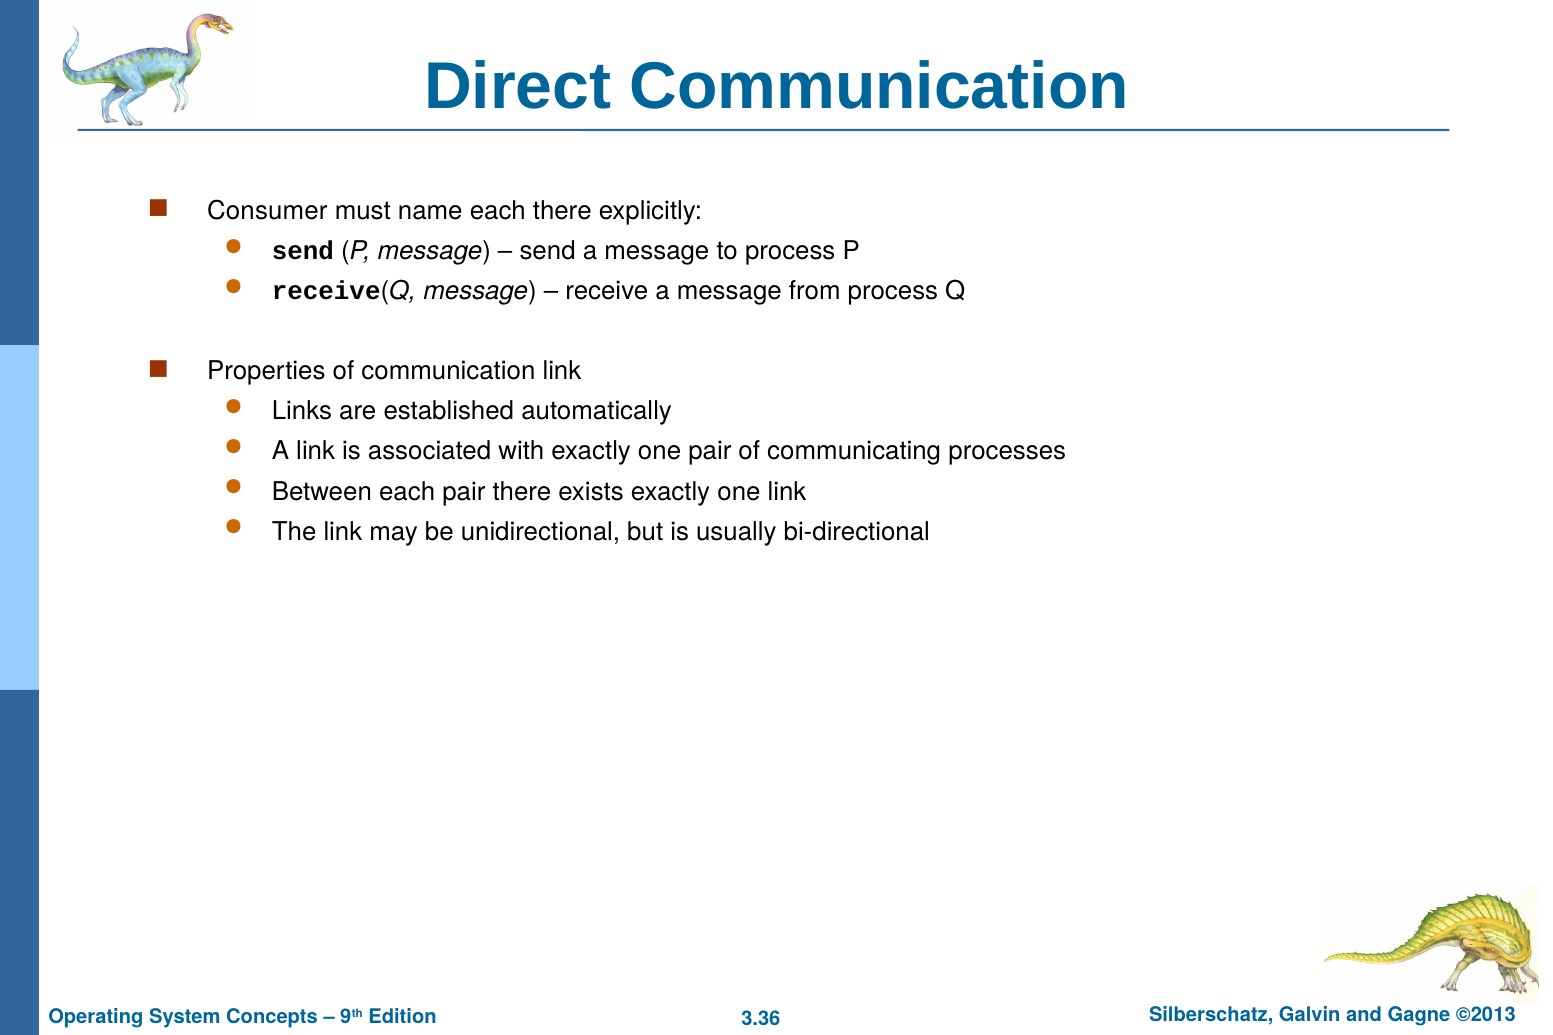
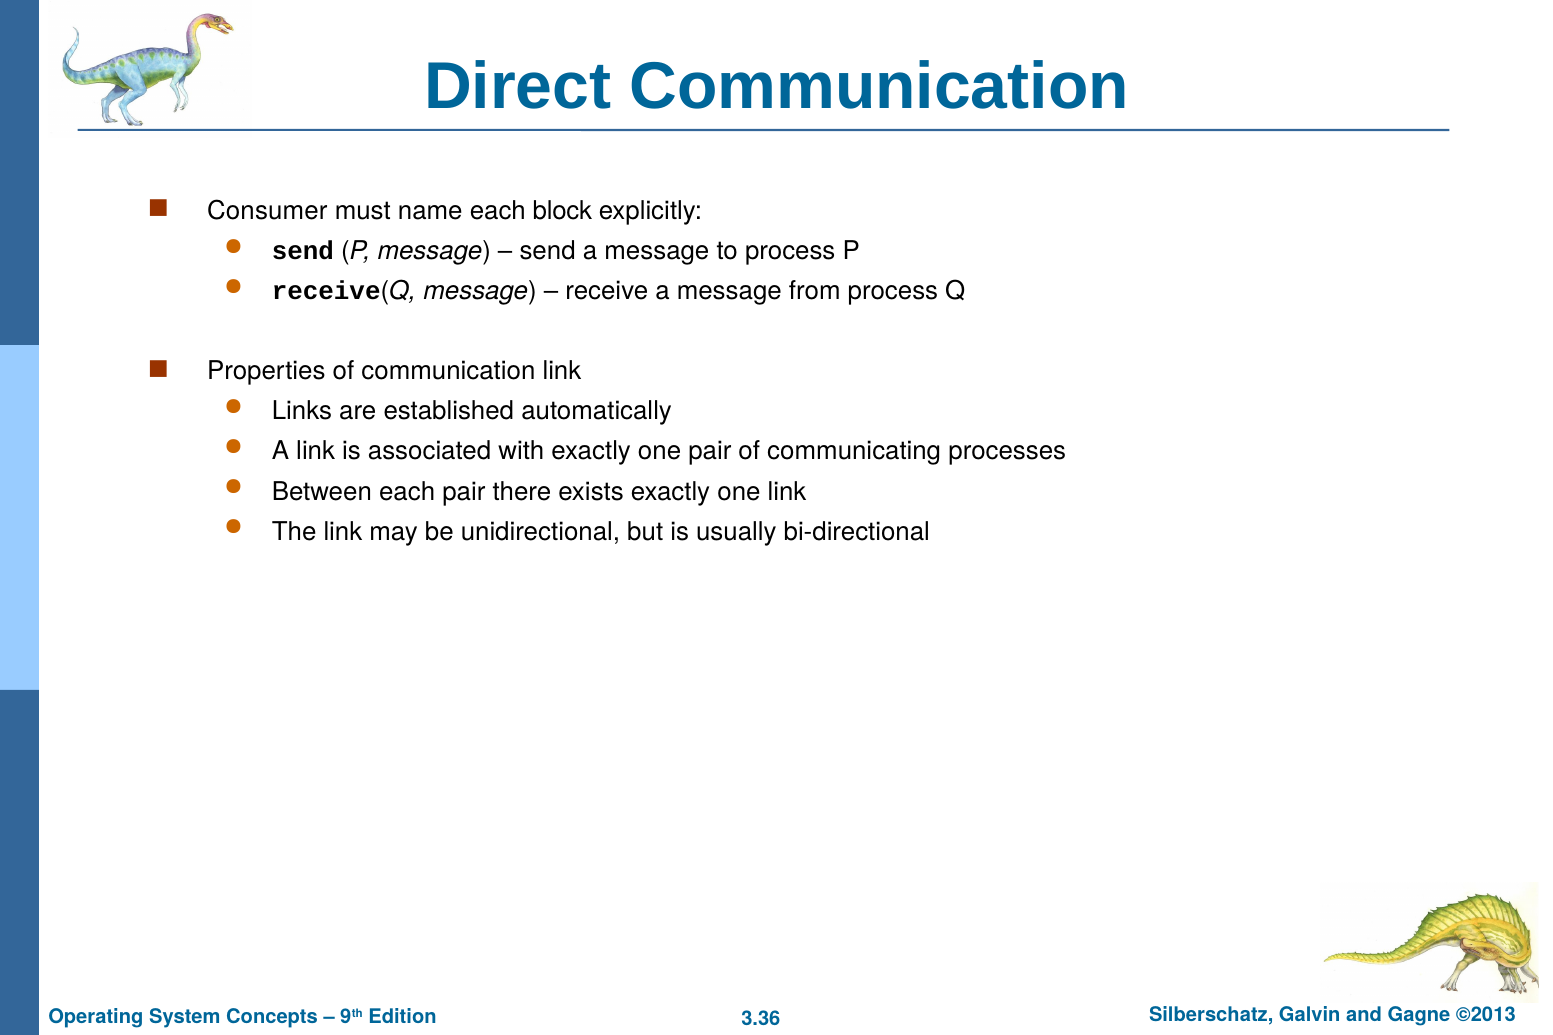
each there: there -> block (562, 211)
